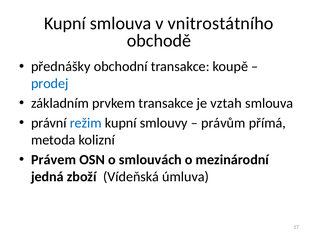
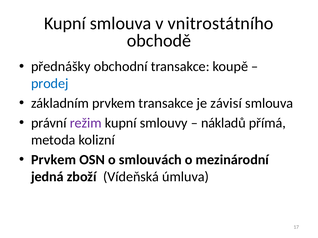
vztah: vztah -> závisí (226, 104)
režim colour: blue -> purple (86, 123)
právům: právům -> nákladů (223, 123)
Právem: Právem -> Prvkem (54, 160)
